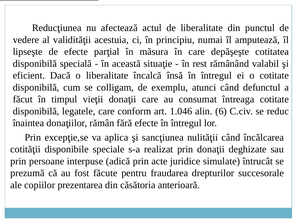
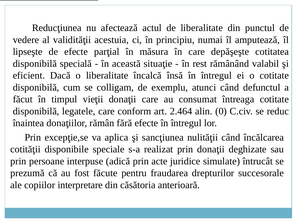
1.046: 1.046 -> 2.464 (181, 111)
6: 6 -> 0 (221, 111)
prezentarea: prezentarea -> interpretare (80, 185)
